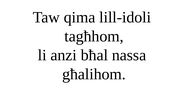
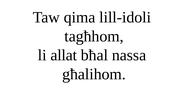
anzi: anzi -> allat (64, 55)
